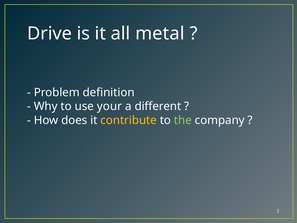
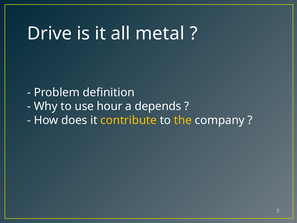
your: your -> hour (110, 106)
different: different -> depends (158, 106)
the colour: light green -> yellow (183, 120)
